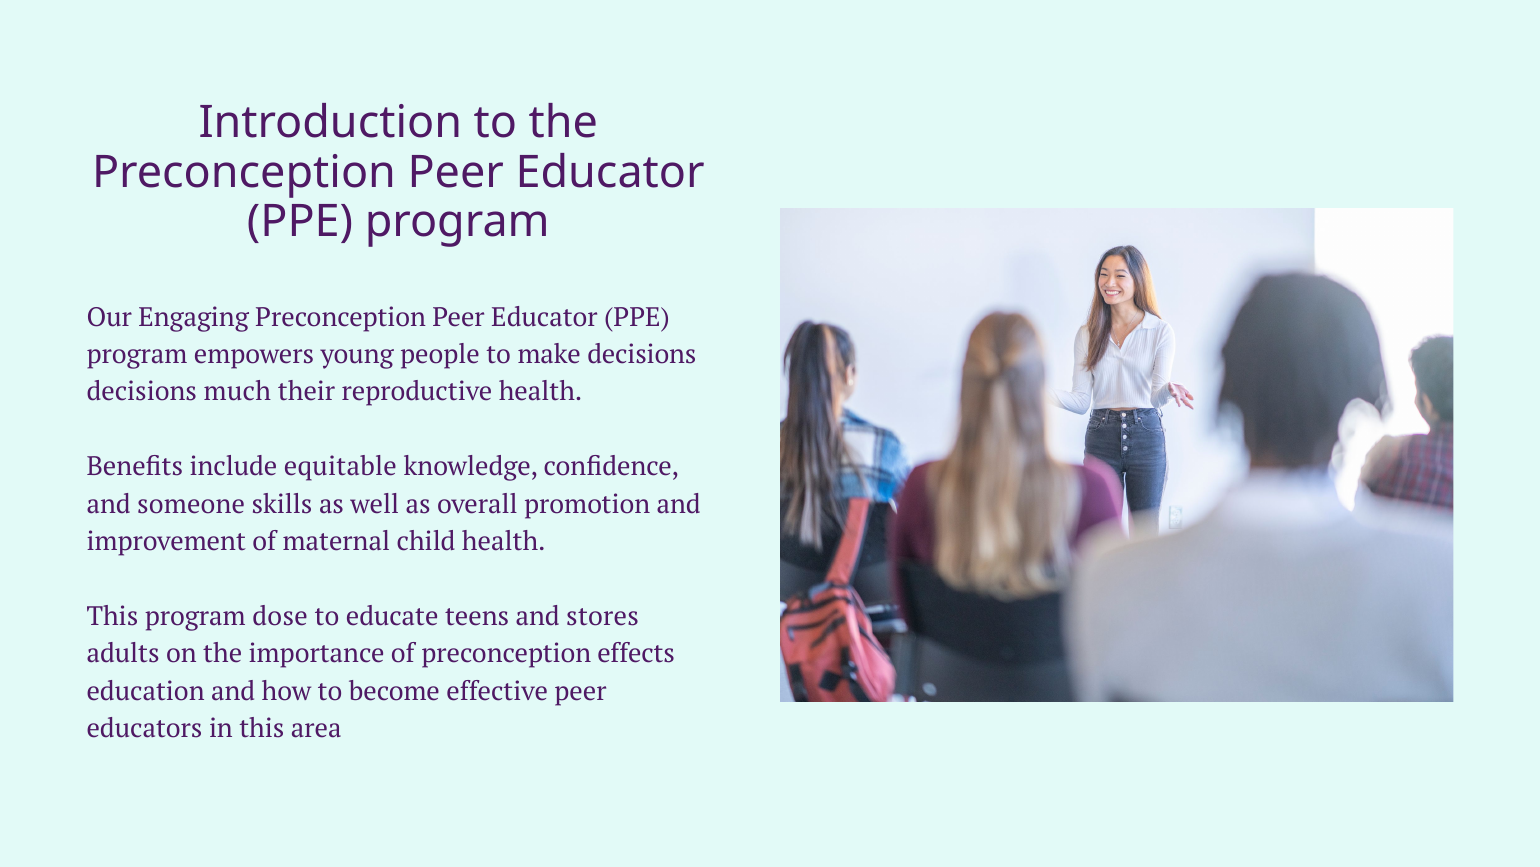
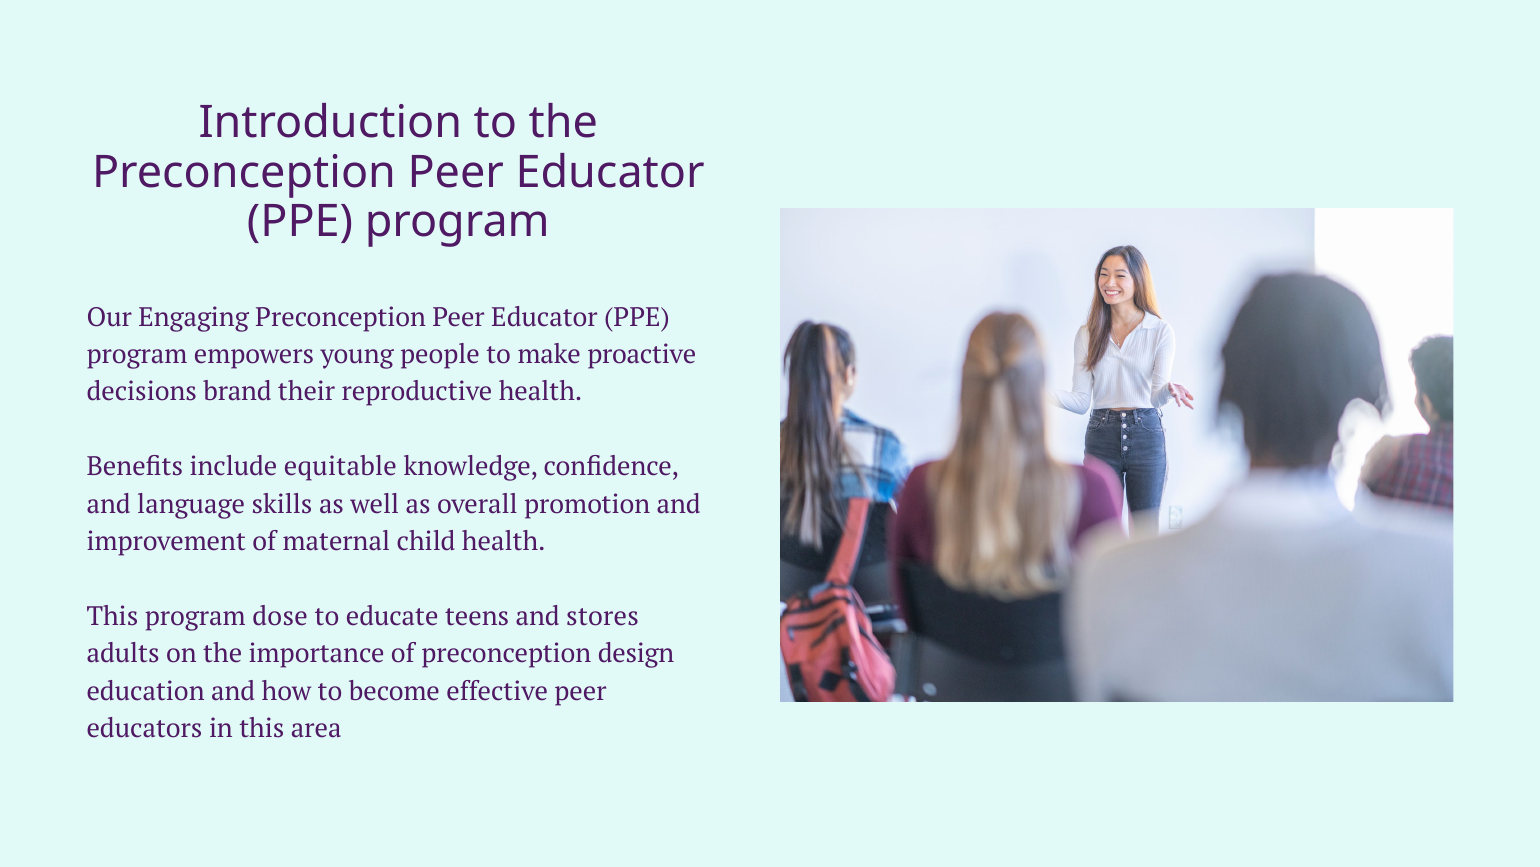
make decisions: decisions -> proactive (642, 354)
much: much -> brand (238, 392)
someone: someone -> language (191, 504)
effects: effects -> design (636, 654)
